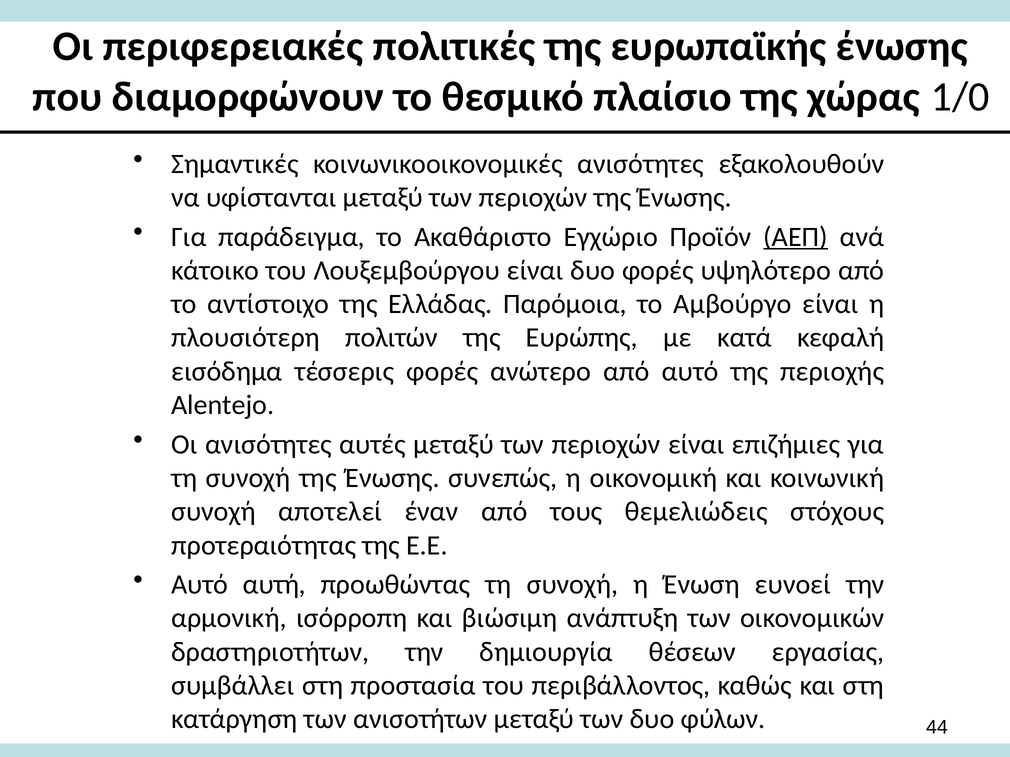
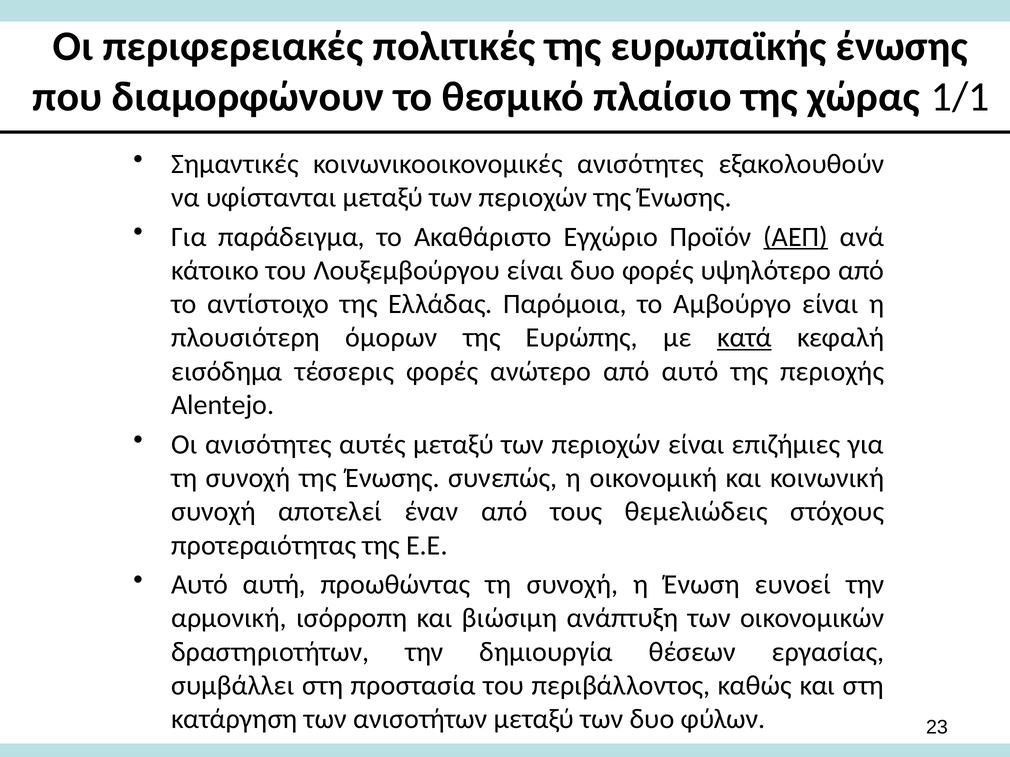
1/0: 1/0 -> 1/1 (960, 97)
πολιτών: πολιτών -> όμορων (391, 338)
κατά underline: none -> present (744, 338)
44: 44 -> 23 (937, 728)
